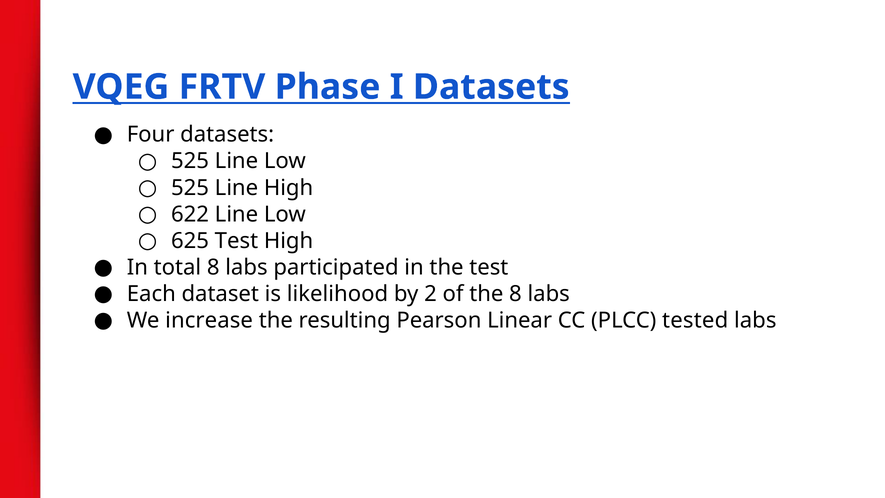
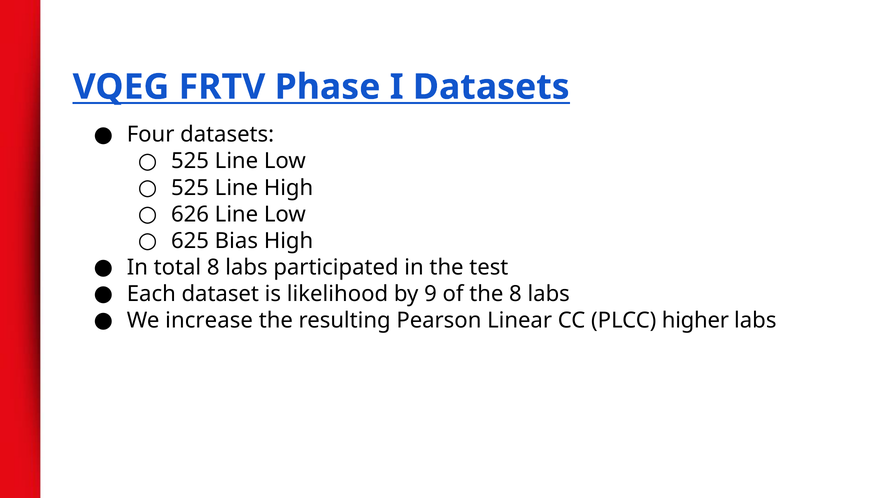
622: 622 -> 626 (190, 214)
625 Test: Test -> Bias (236, 241)
2: 2 -> 9 (431, 294)
tested: tested -> higher (695, 320)
